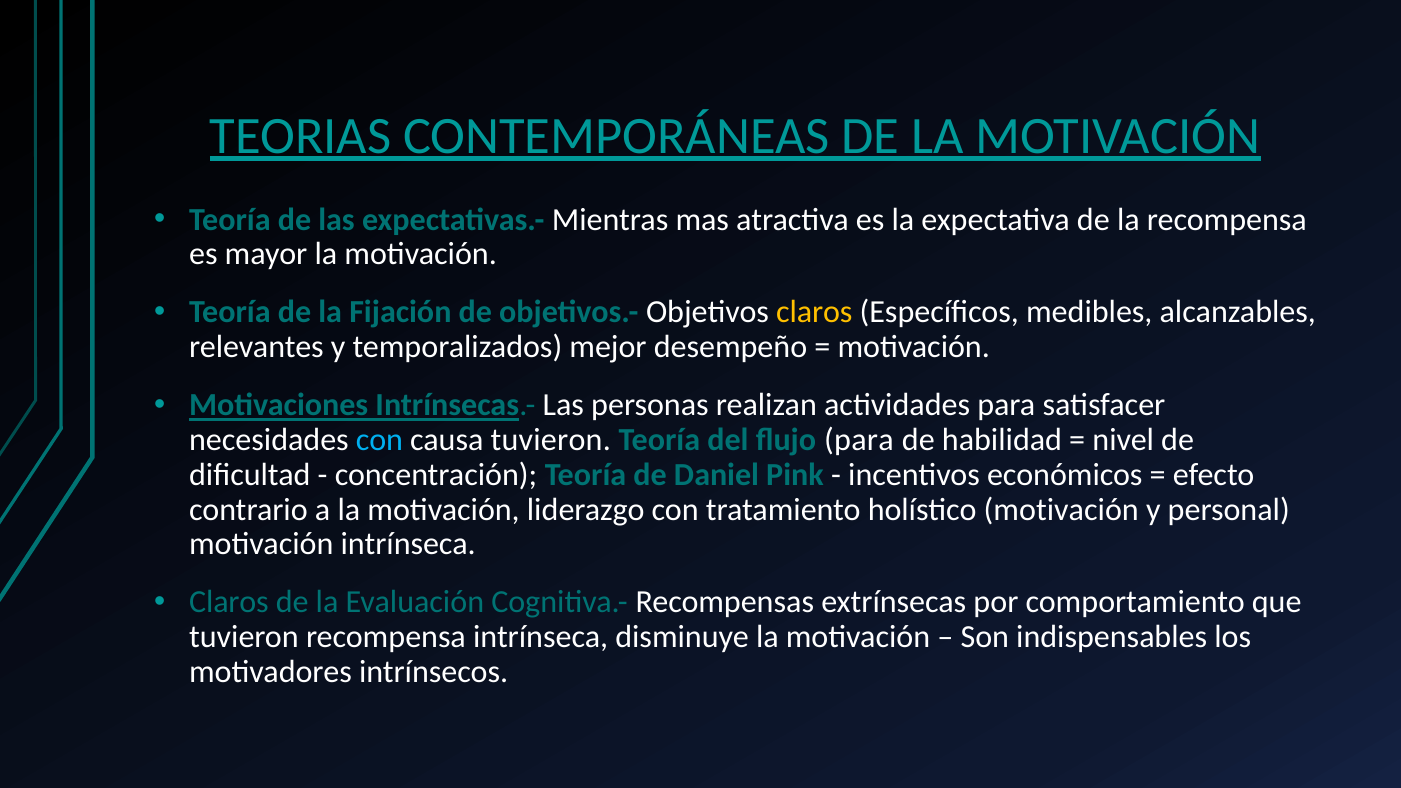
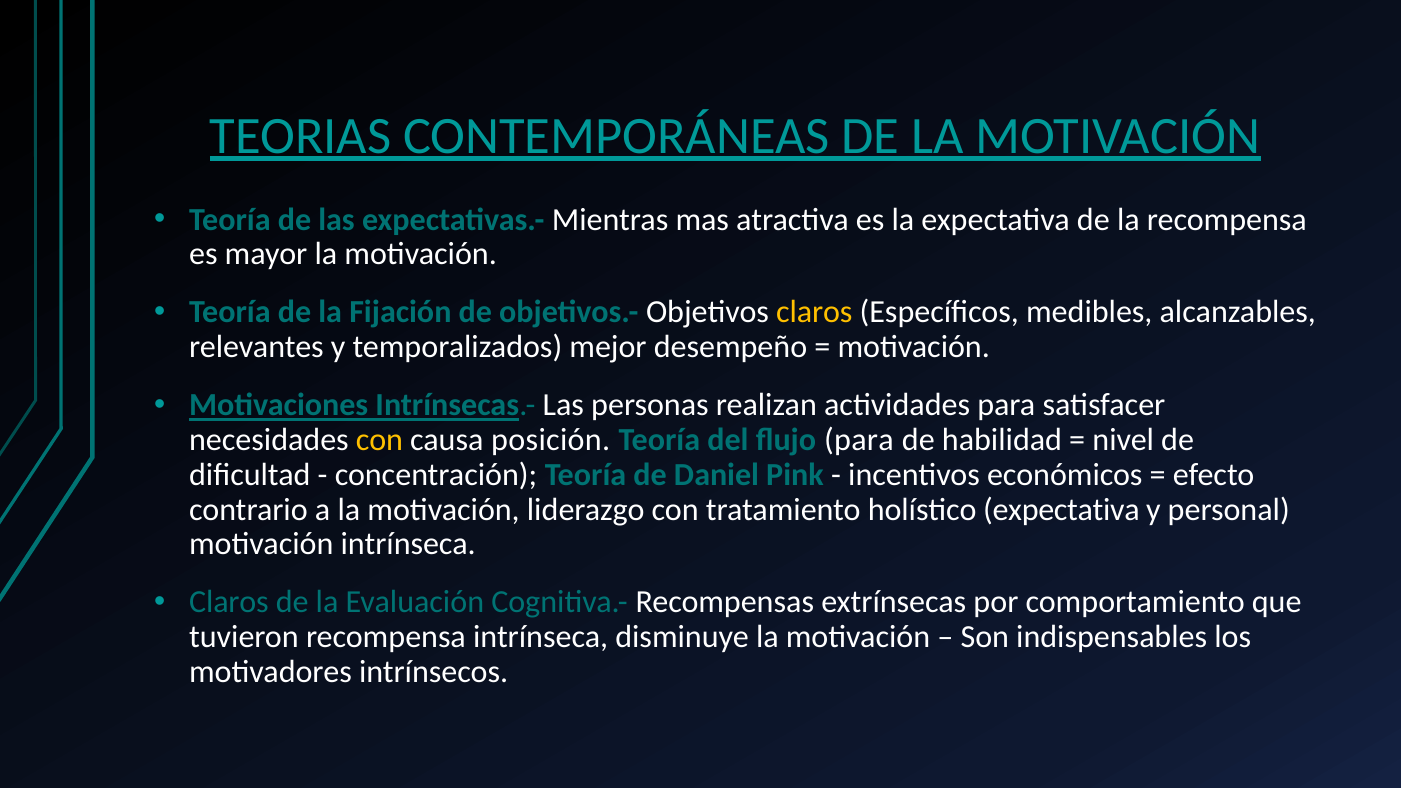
con colour: light blue -> yellow (380, 440)
causa tuvieron: tuvieron -> posición (551, 440)
holístico motivación: motivación -> expectativa (1061, 510)
